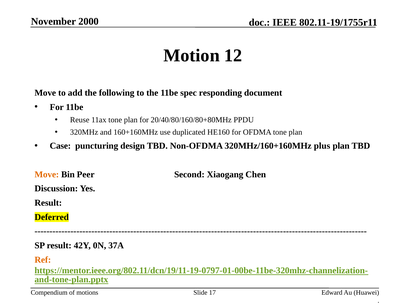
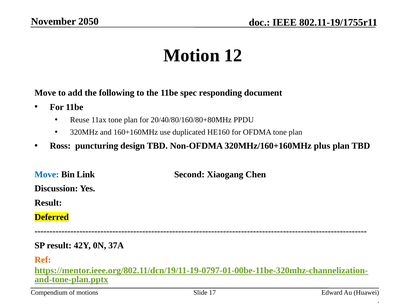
2000: 2000 -> 2050 (89, 22)
Case: Case -> Ross (60, 146)
Move colour: orange -> blue (47, 174)
Peer: Peer -> Link (86, 174)
